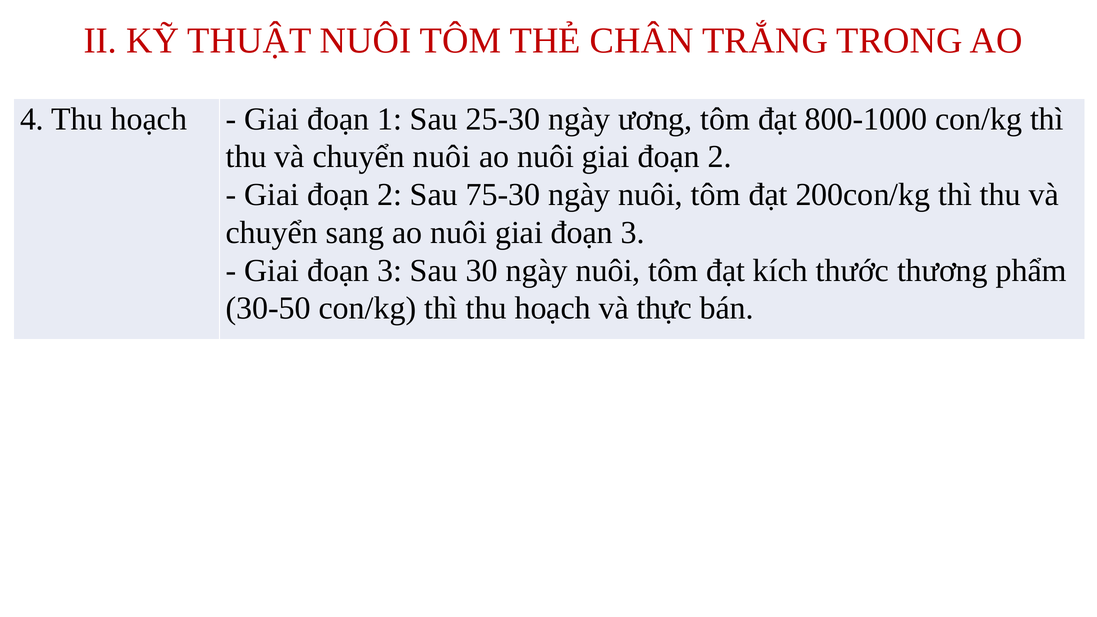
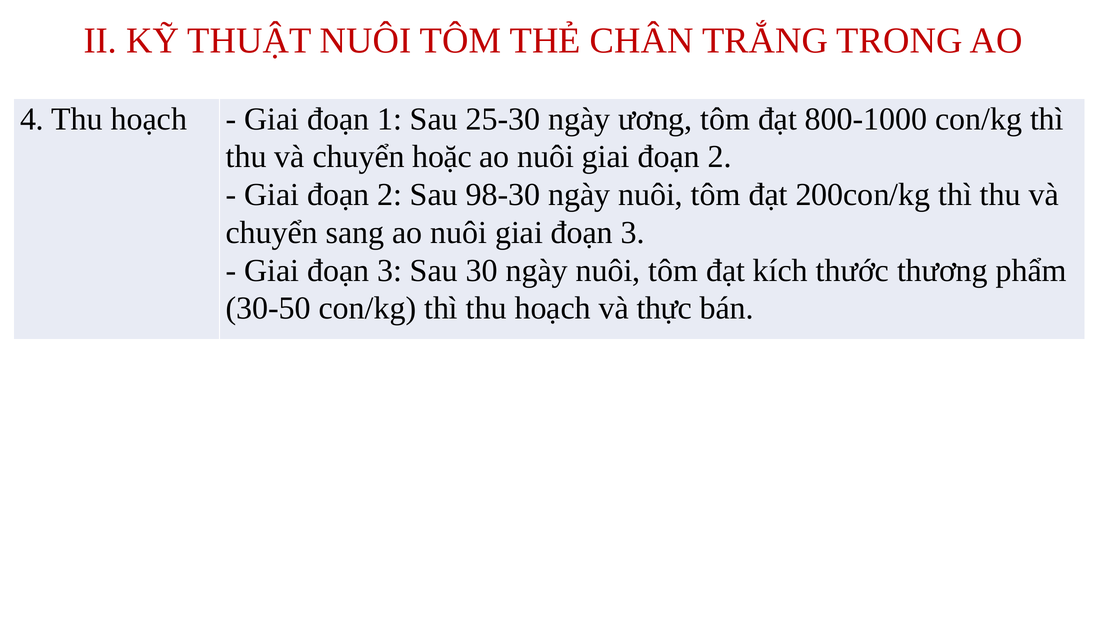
chuyển nuôi: nuôi -> hoặc (442, 157)
75-30: 75-30 -> 98-30 (503, 195)
